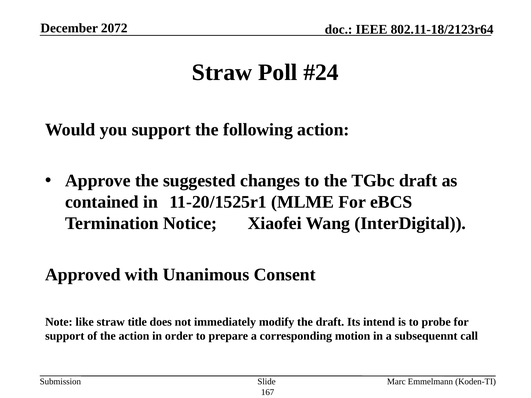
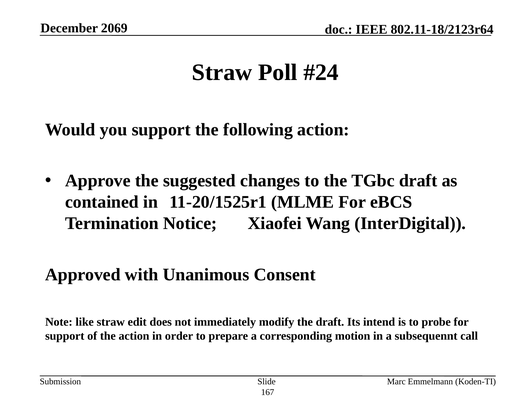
2072: 2072 -> 2069 (114, 28)
title: title -> edit (137, 322)
